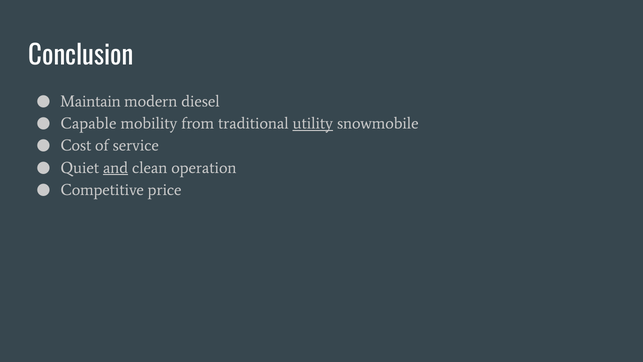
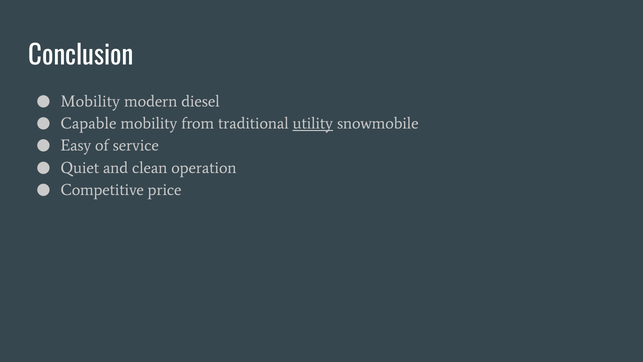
Maintain: Maintain -> Mobility (90, 101)
Cost: Cost -> Easy (76, 145)
and underline: present -> none (116, 168)
